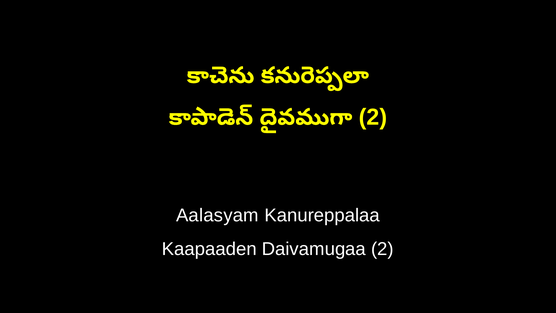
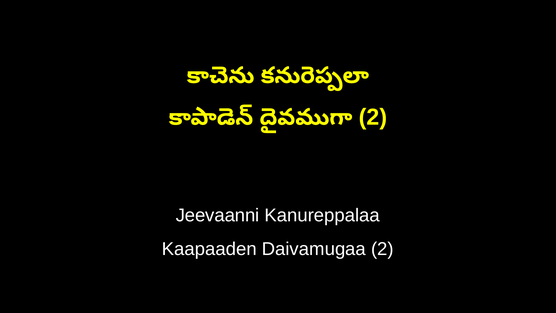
Aalasyam: Aalasyam -> Jeevaanni (218, 215)
